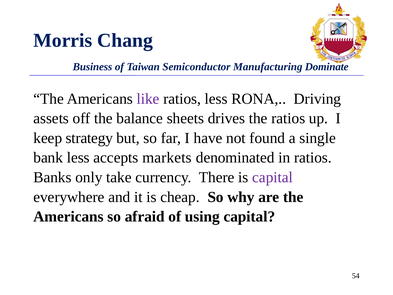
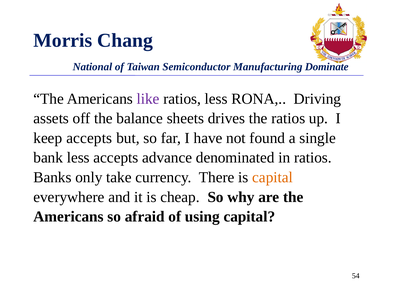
Business: Business -> National (92, 67)
keep strategy: strategy -> accepts (89, 138)
markets: markets -> advance (167, 158)
capital colour: purple -> orange (273, 177)
